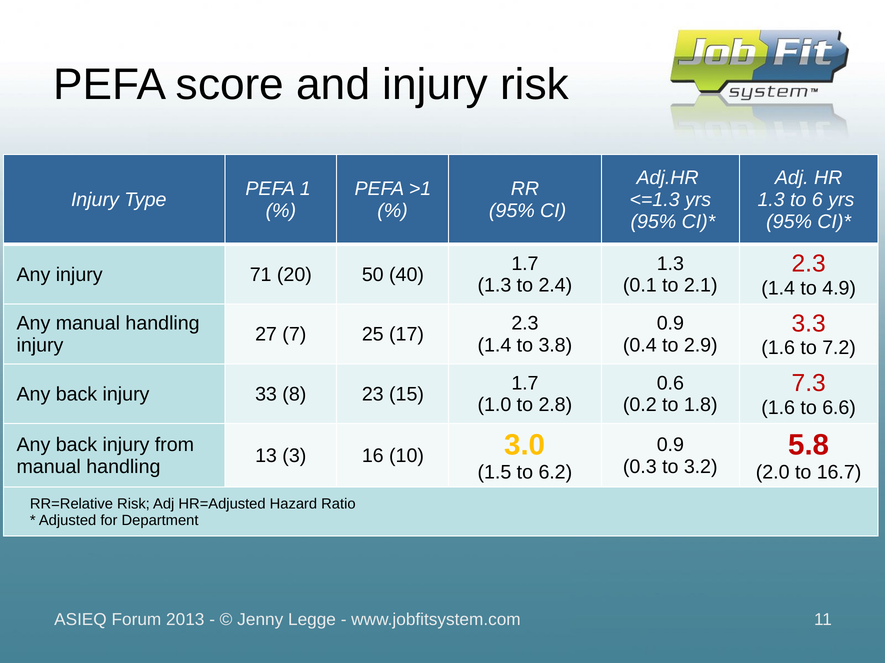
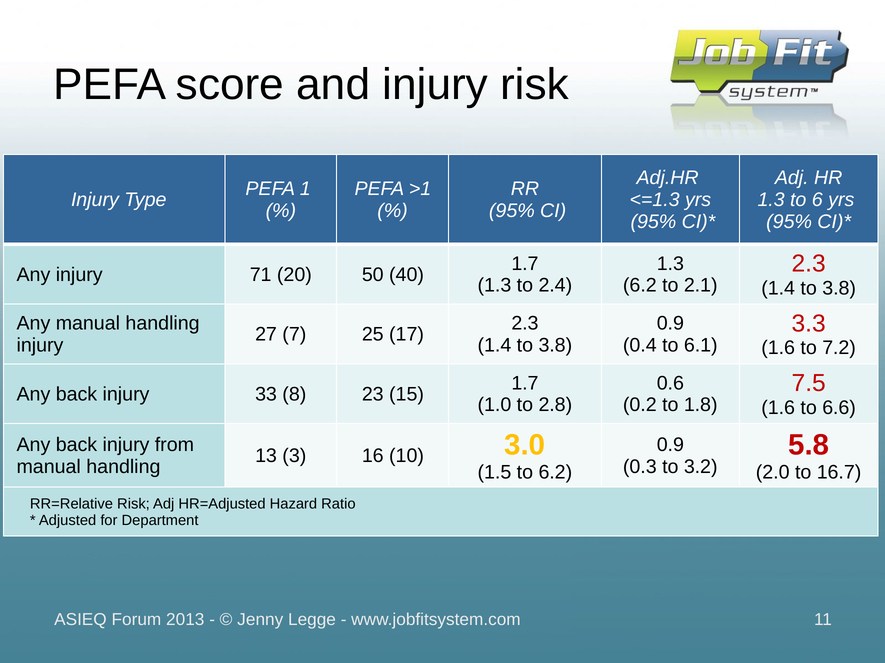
0.1: 0.1 -> 6.2 (640, 286)
4.9: 4.9 -> 3.8 (839, 289)
2.9: 2.9 -> 6.1 (701, 346)
7.3: 7.3 -> 7.5 (809, 384)
